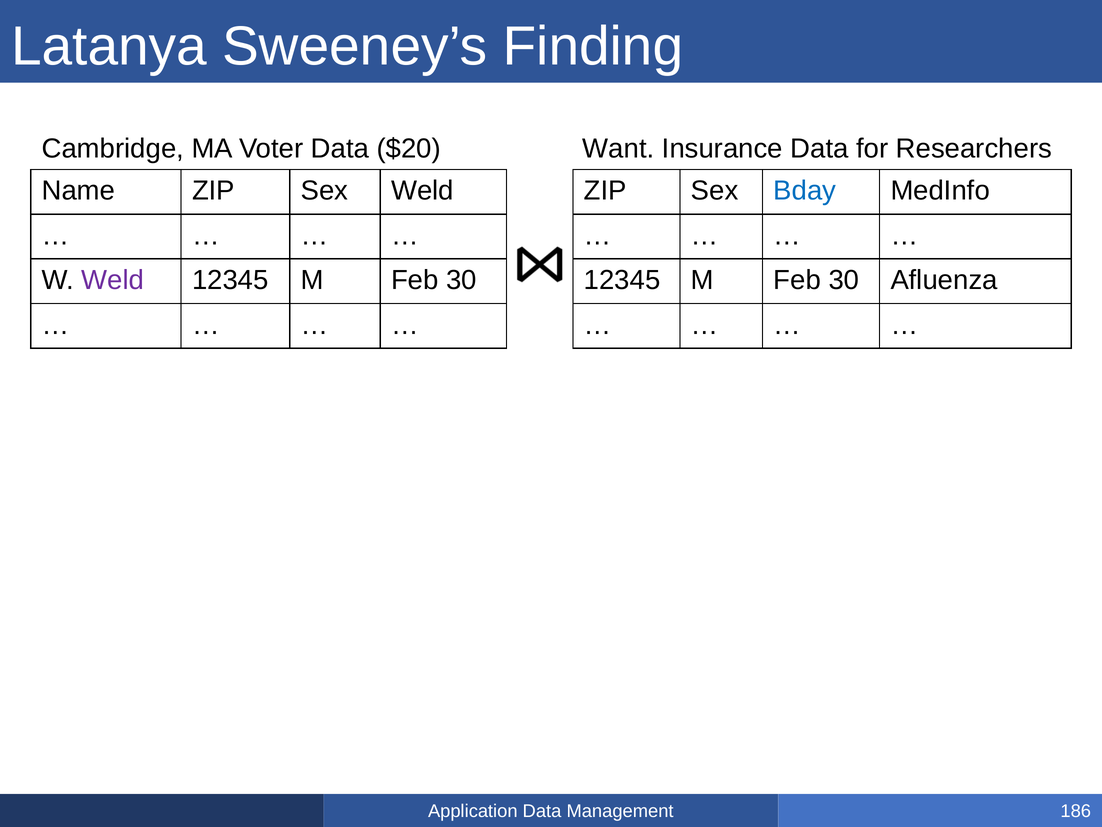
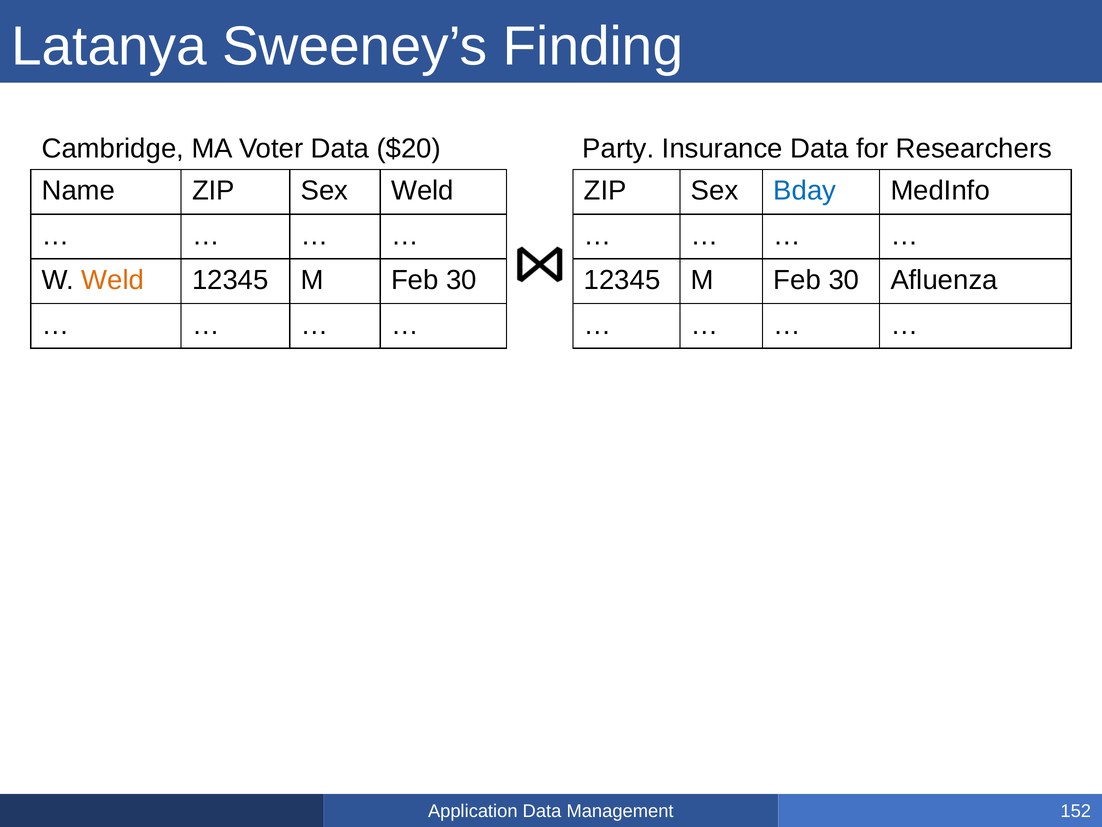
Want: Want -> Party (618, 149)
Weld colour: purple -> orange (113, 280)
186: 186 -> 152 (1076, 811)
